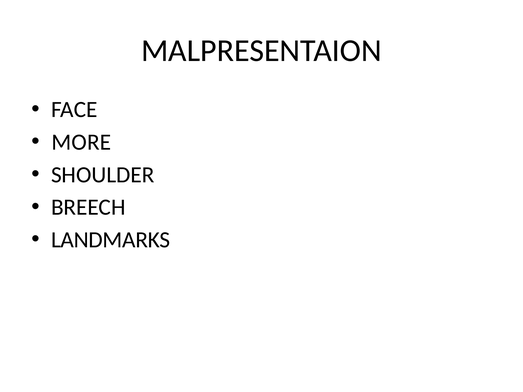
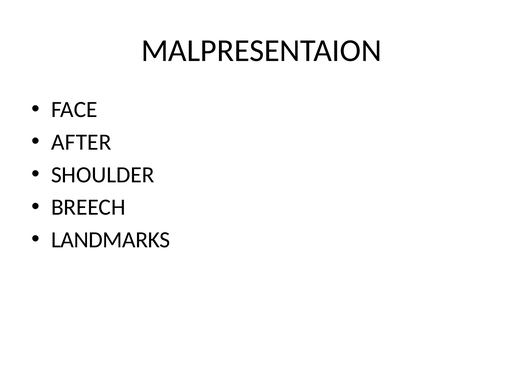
MORE: MORE -> AFTER (81, 142)
